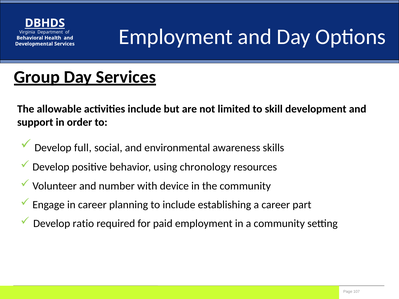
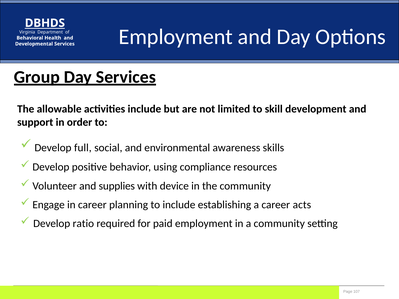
chronology: chronology -> compliance (205, 167)
number: number -> supplies (117, 186)
part: part -> acts (302, 205)
